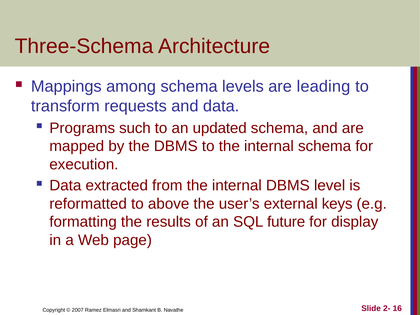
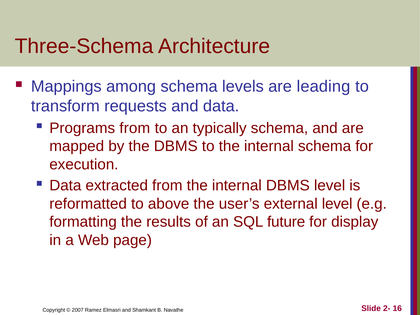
Programs such: such -> from (135, 128)
updated: updated -> typically (220, 128)
external keys: keys -> level (337, 204)
